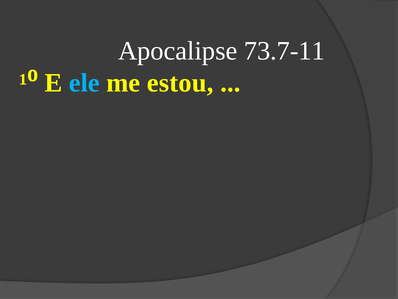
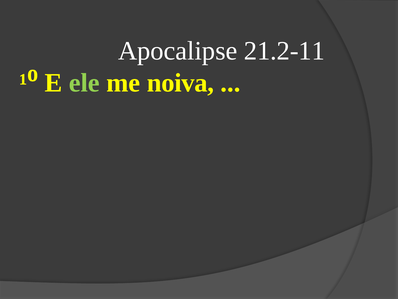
73.7-11: 73.7-11 -> 21.2-11 (284, 51)
ele colour: light blue -> light green (84, 83)
estou: estou -> noiva (180, 83)
